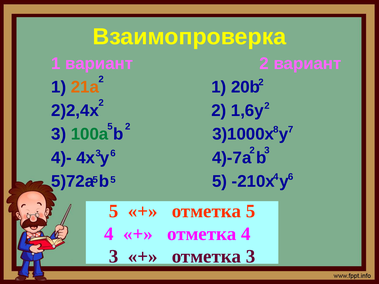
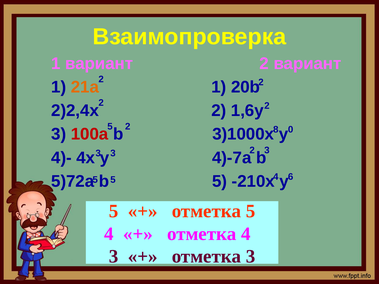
7: 7 -> 0 (291, 130)
100а colour: green -> red (90, 134)
3 6: 6 -> 3 (113, 153)
